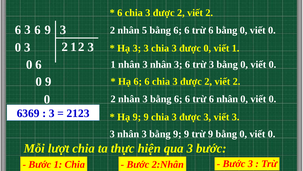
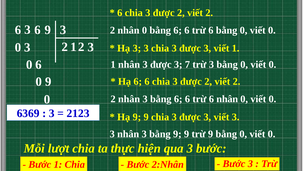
2 nhân 5: 5 -> 0 (144, 30)
0: 0 -> 3 (207, 48)
nhân 3 nhân: nhân -> được (161, 64)
6: 6 -> 7 (187, 64)
